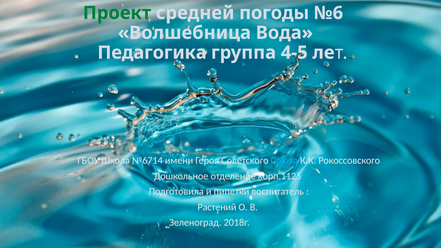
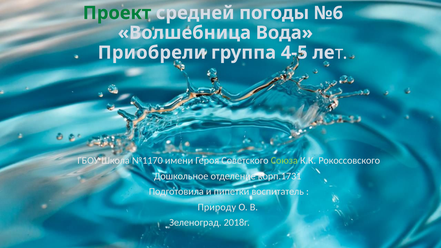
Педагогика: Педагогика -> Приобрели (152, 53)
№6714: №6714 -> №1170 (147, 161)
Союза colour: light blue -> light green (284, 161)
корп.1125: корп.1125 -> корп.1731 (280, 176)
Растений: Растений -> Природу (217, 207)
